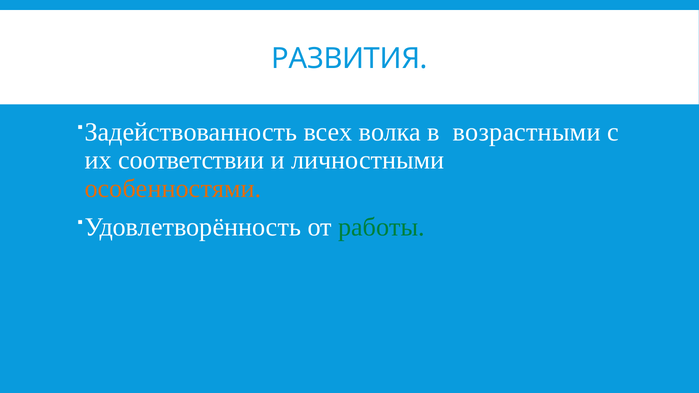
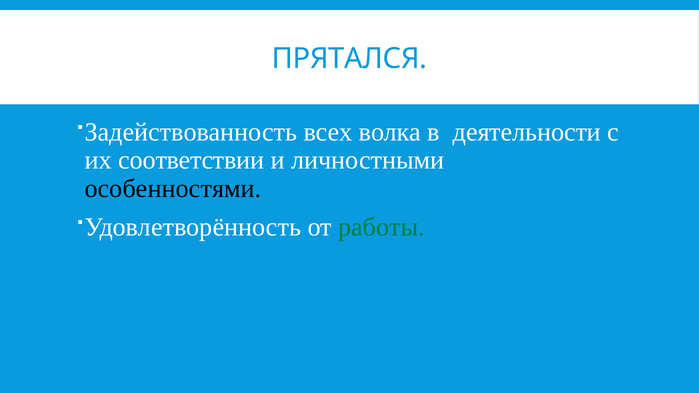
РАЗВИТИЯ: РАЗВИТИЯ -> ПРЯТАЛСЯ (350, 59)
возрастными: возрастными -> деятельности (527, 132)
особенностями colour: orange -> black (173, 189)
